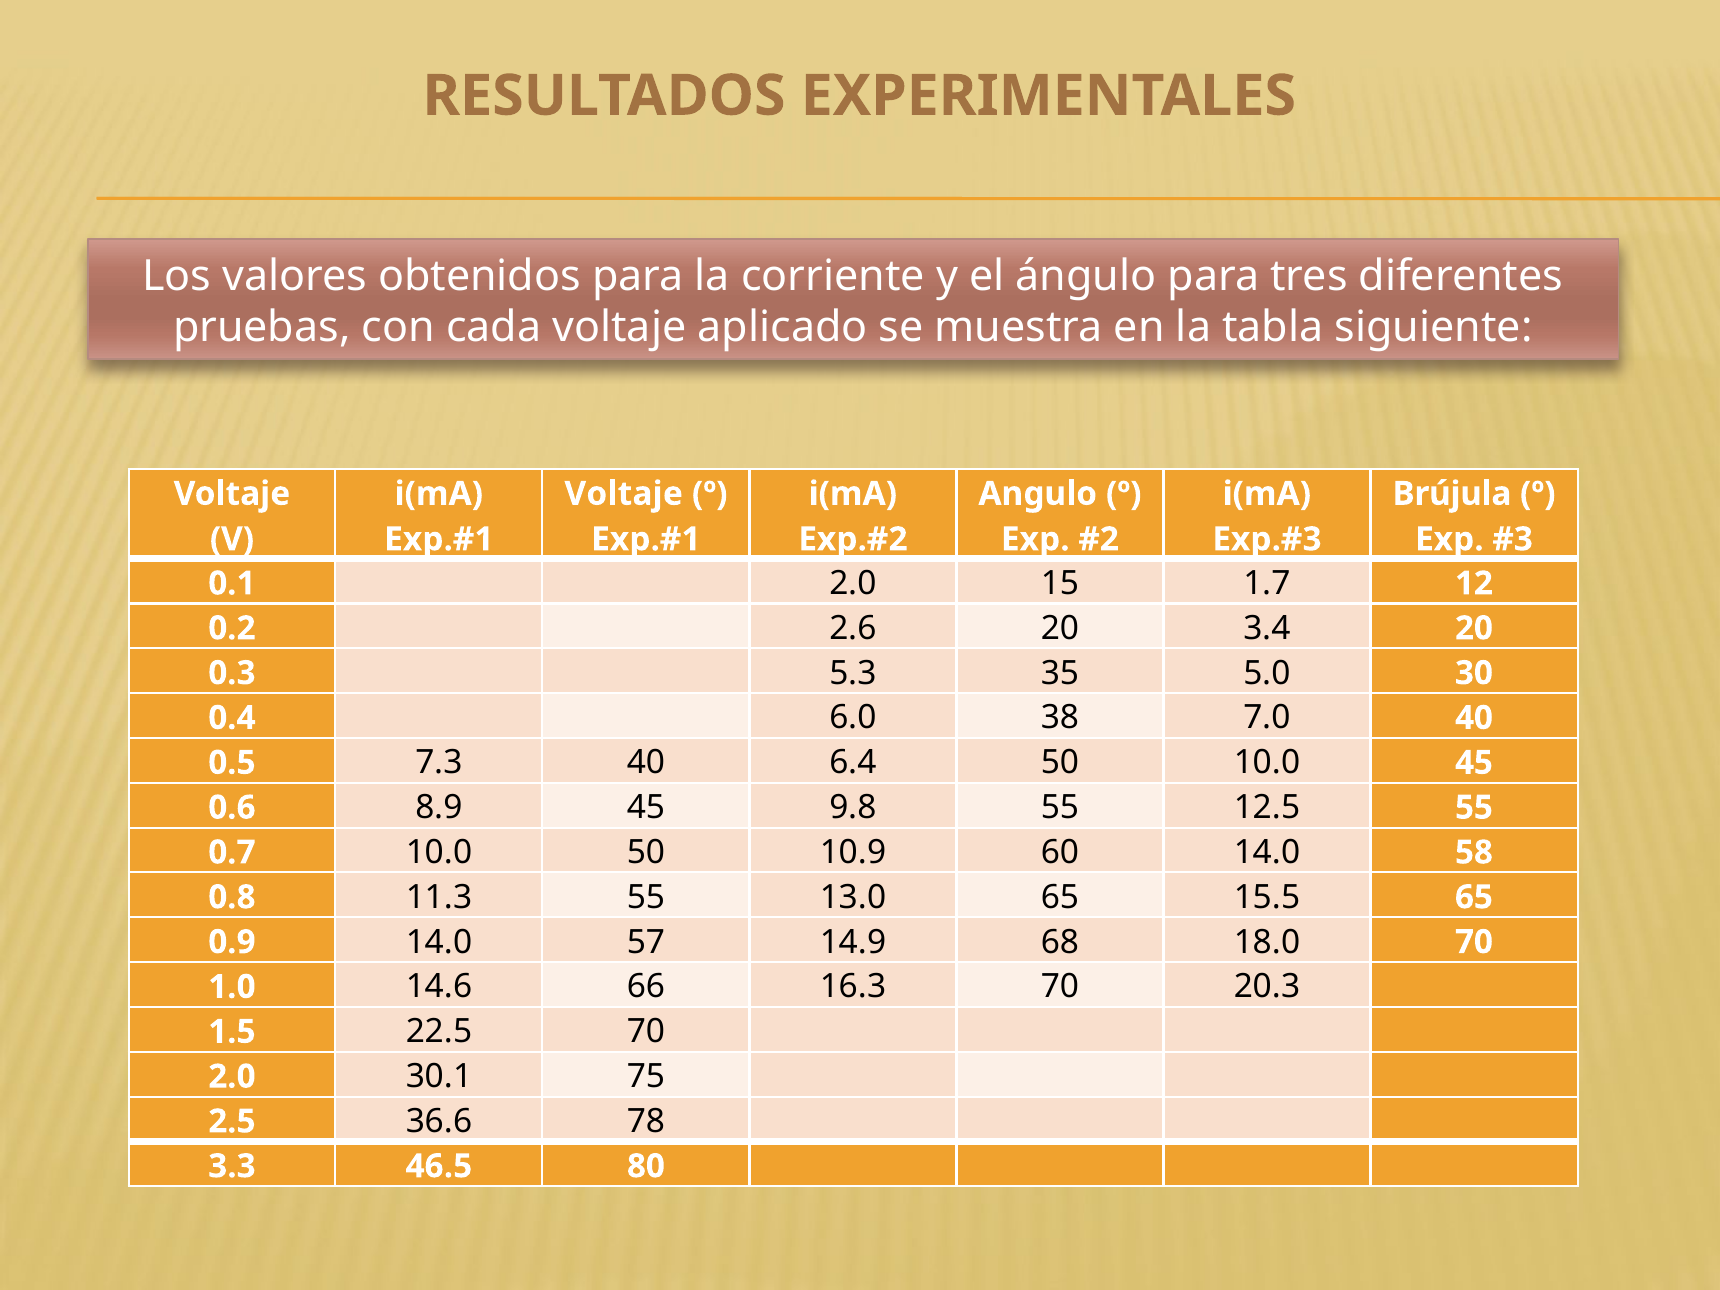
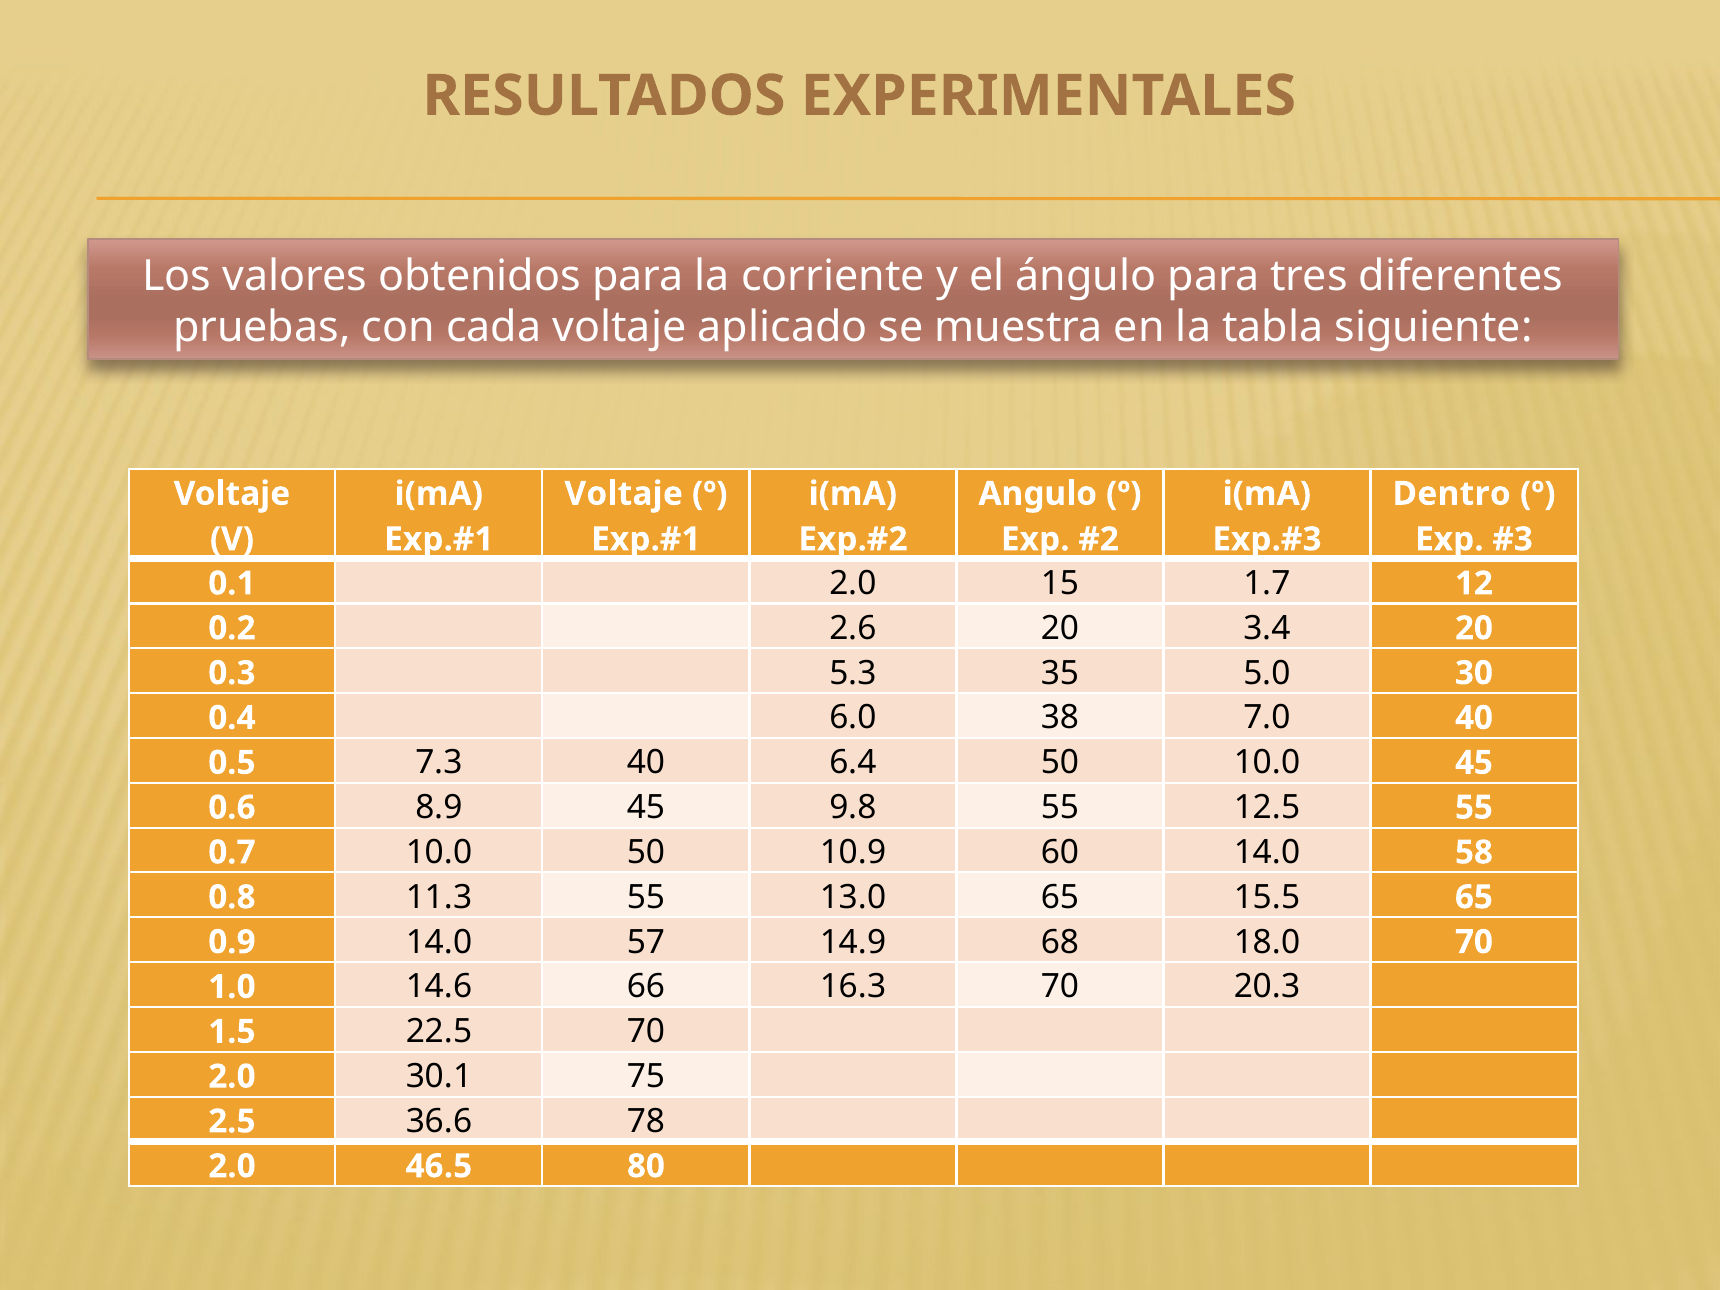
Brújula: Brújula -> Dentro (1452, 494)
3.3: 3.3 -> 2.0 (232, 1166)
